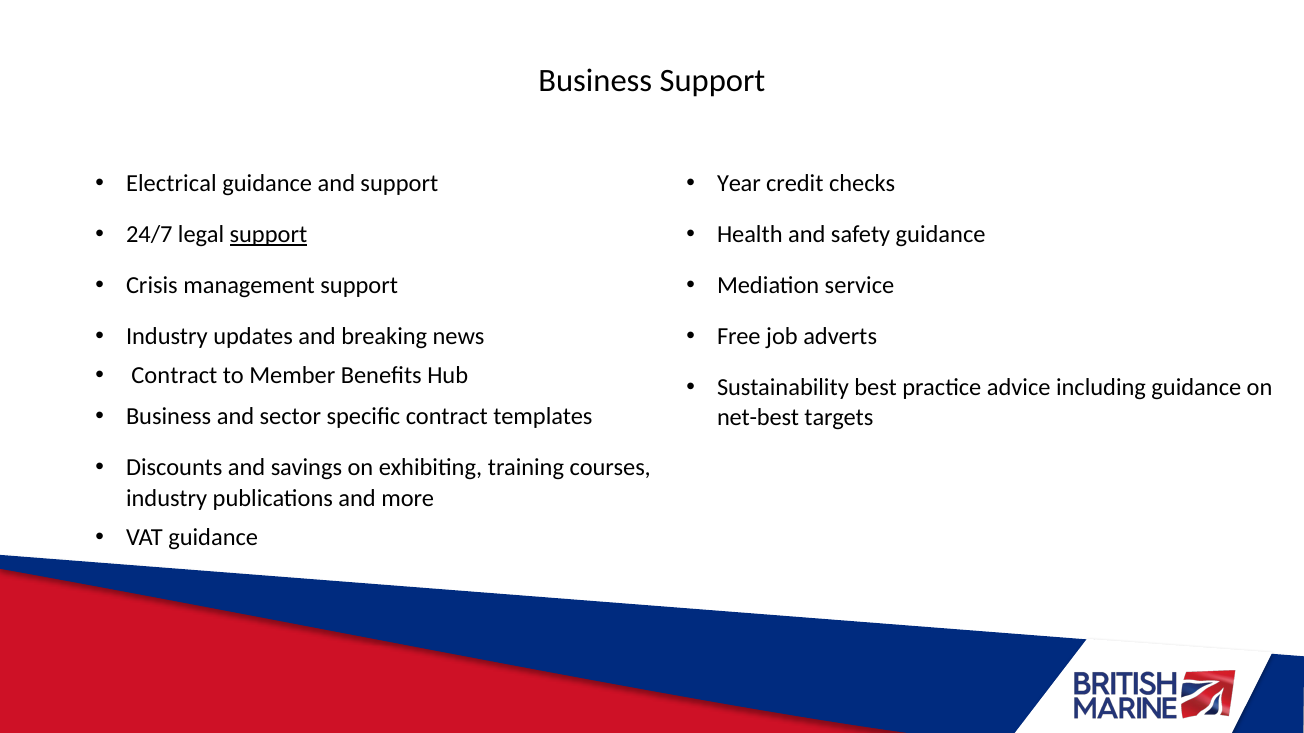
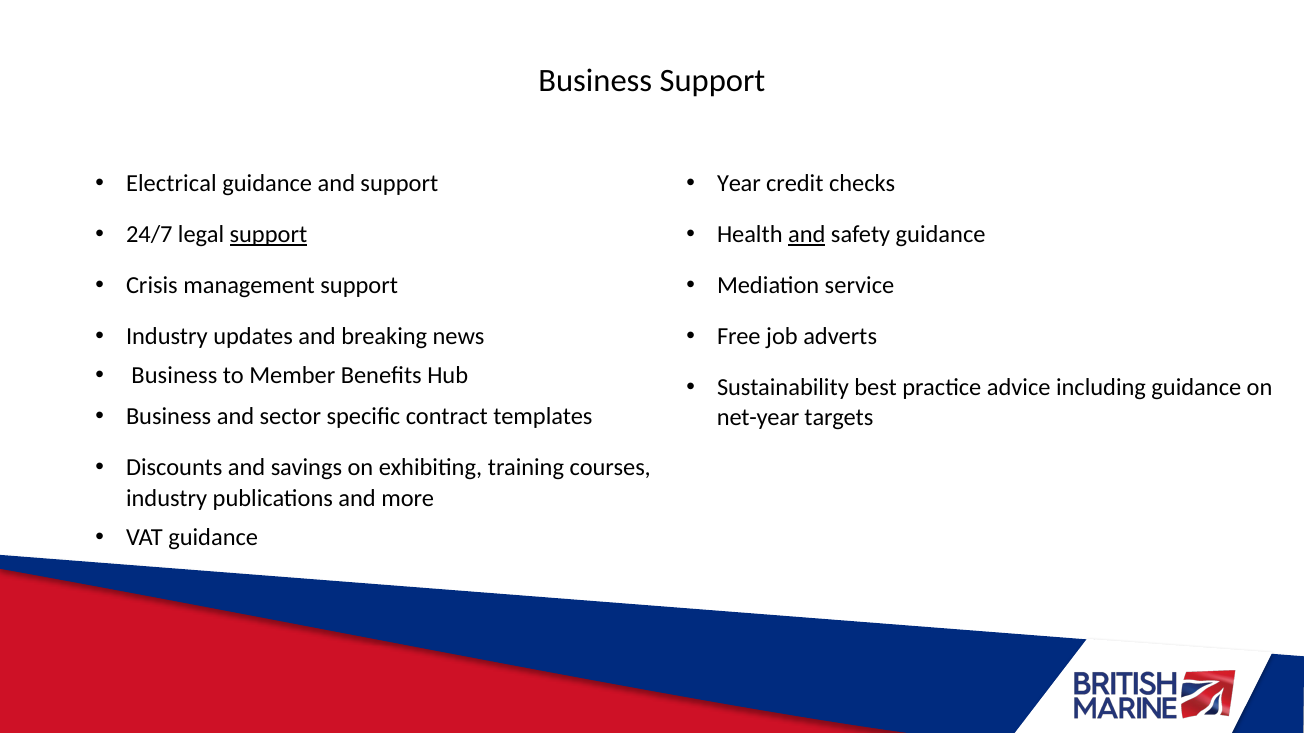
and underline: none -> present (807, 235)
Contract: Contract -> Business (174, 376)
net-best: net-best -> net-year (758, 418)
